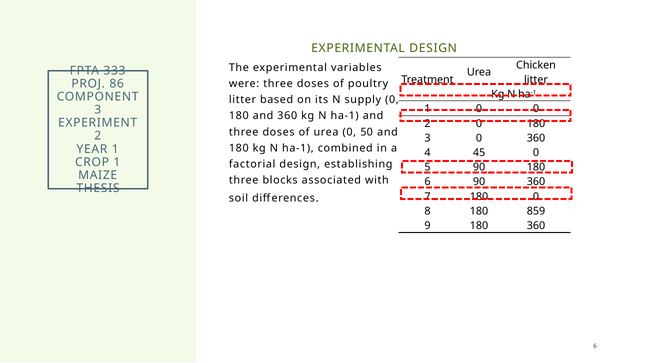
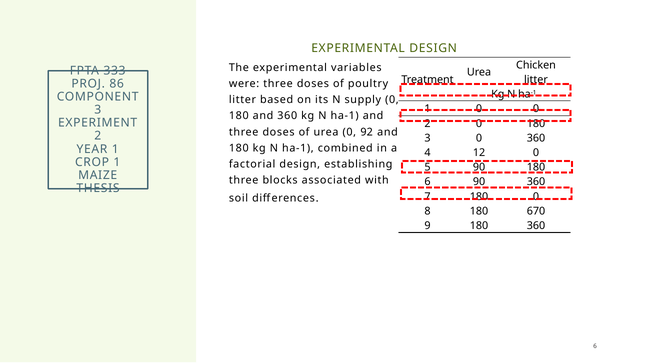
50: 50 -> 92 (367, 132)
45: 45 -> 12 (479, 153)
859: 859 -> 670 (536, 211)
